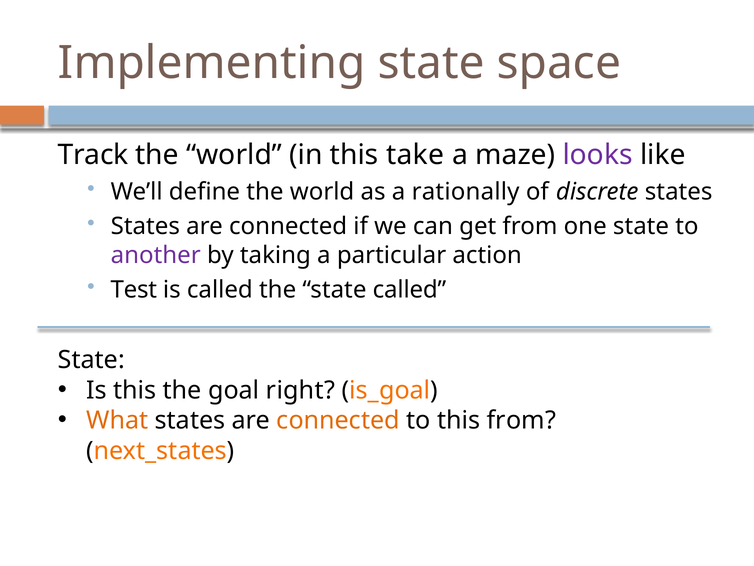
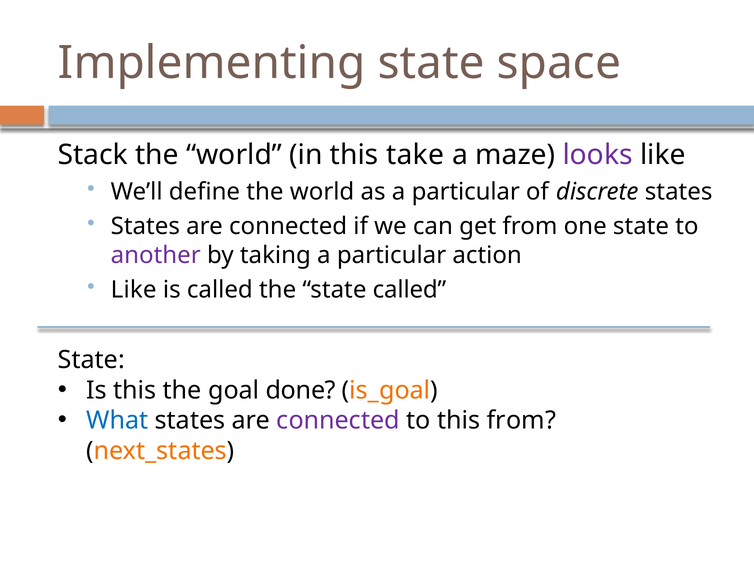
Track: Track -> Stack (93, 155)
as a rationally: rationally -> particular (466, 192)
Test: Test -> Like (134, 290)
right: right -> done (301, 390)
What colour: orange -> blue (117, 420)
connected colour: orange -> purple (338, 420)
